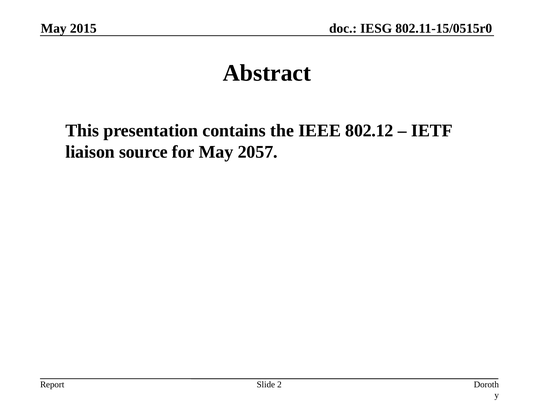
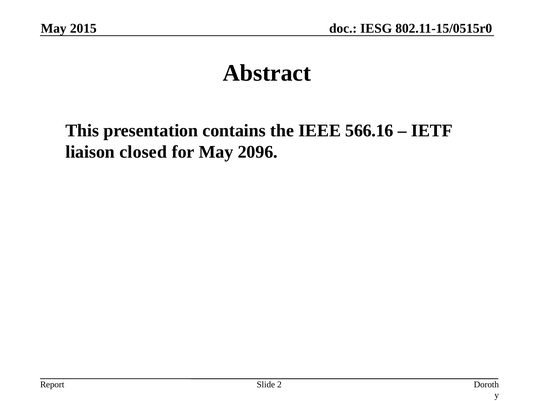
802.12: 802.12 -> 566.16 (369, 130)
source: source -> closed (143, 152)
2057: 2057 -> 2096 (258, 152)
